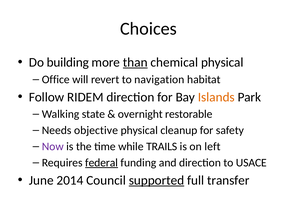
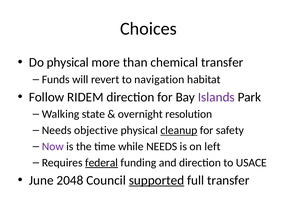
Do building: building -> physical (68, 62)
than underline: present -> none (135, 62)
chemical physical: physical -> transfer (222, 62)
Office: Office -> Funds (56, 79)
Islands colour: orange -> purple (216, 97)
restorable: restorable -> resolution (189, 114)
cleanup underline: none -> present (179, 130)
while TRAILS: TRAILS -> NEEDS (162, 146)
2014: 2014 -> 2048 (70, 180)
